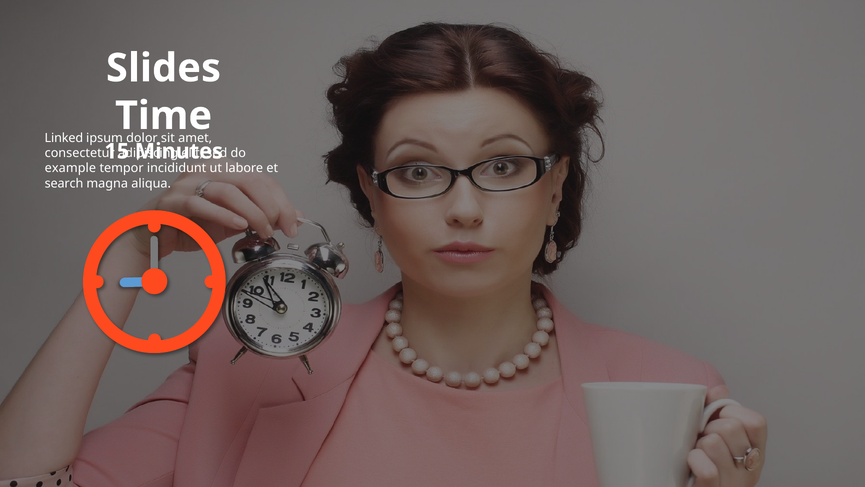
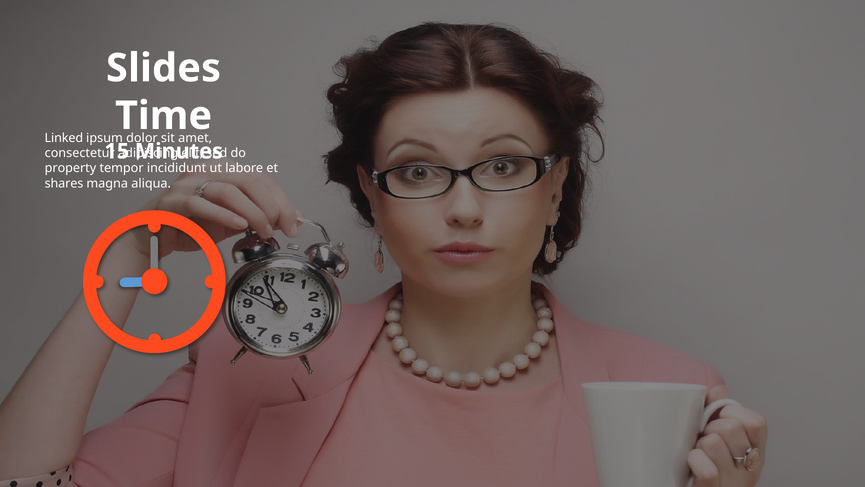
example: example -> property (70, 168)
search: search -> shares (64, 183)
